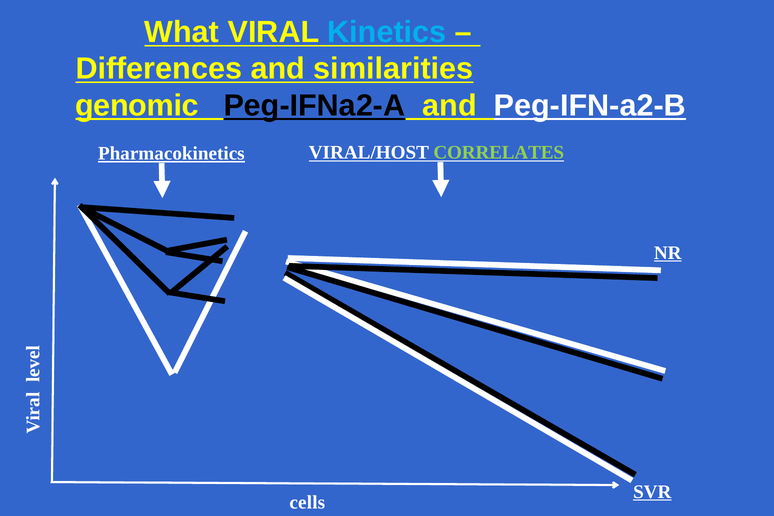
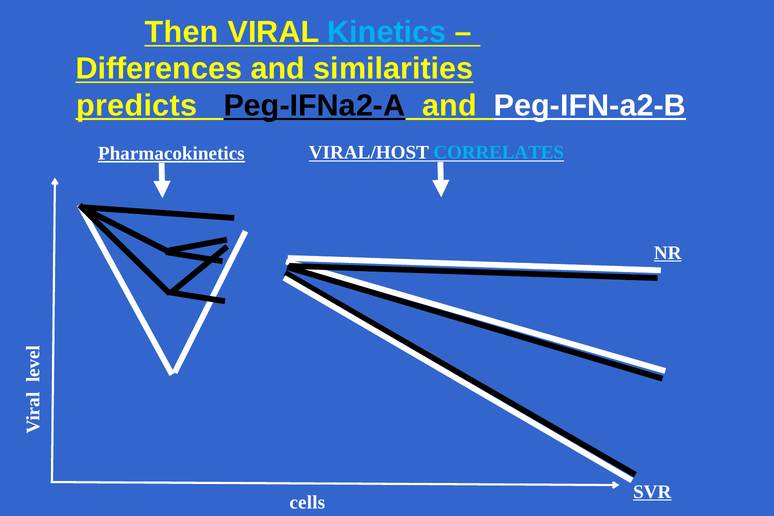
What: What -> Then (182, 32)
genomic: genomic -> predicts (137, 106)
CORRELATES colour: light green -> light blue (499, 152)
